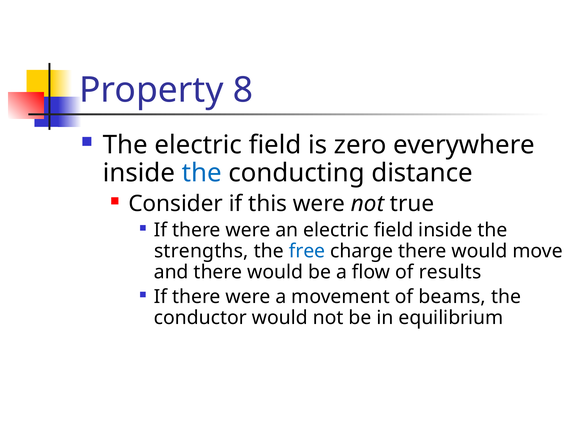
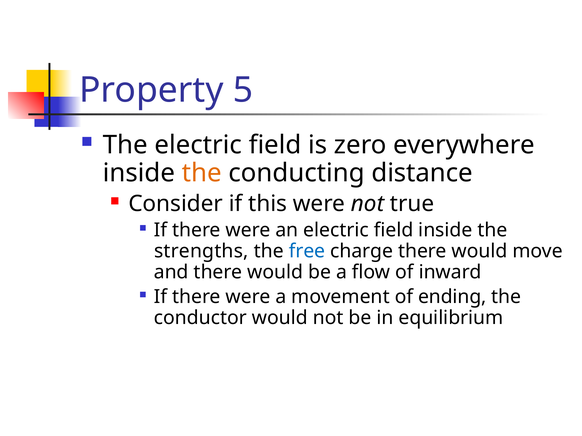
8: 8 -> 5 (243, 90)
the colour: blue -> orange (202, 173)
results: results -> inward (450, 272)
beams: beams -> ending (452, 297)
